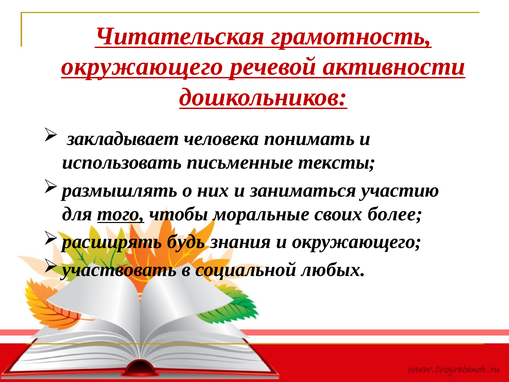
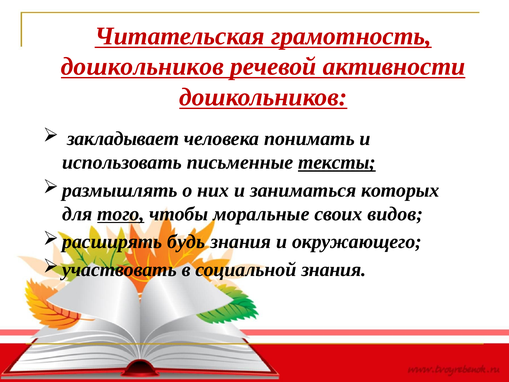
окружающего: окружающего -> дошкольников (142, 67)
тексты underline: none -> present (337, 162)
участию: участию -> которых (400, 190)
более: более -> видов (395, 214)
социальной любых: любых -> знания (334, 269)
